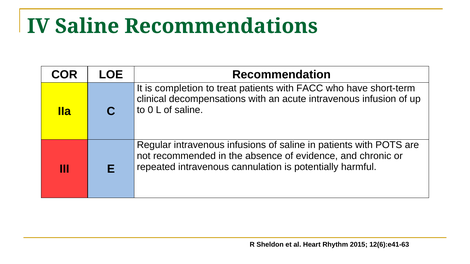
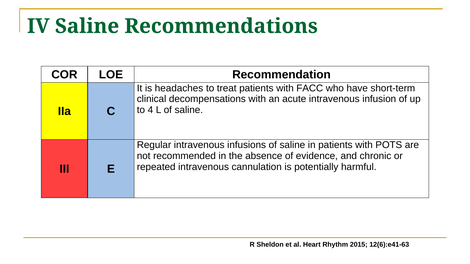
completion: completion -> headaches (179, 88)
0: 0 -> 4 (150, 110)
